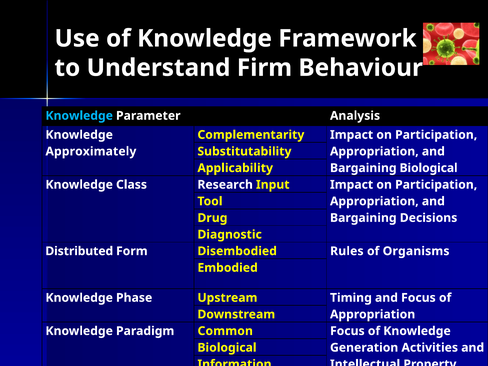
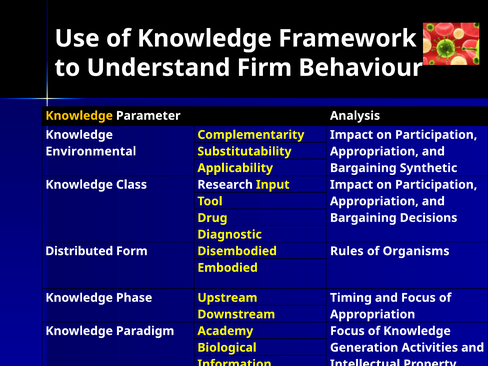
Knowledge colour: light blue -> yellow (79, 116)
Approximately: Approximately -> Environmental (91, 151)
Bargaining Biological: Biological -> Synthetic (429, 168)
Common: Common -> Academy (225, 331)
